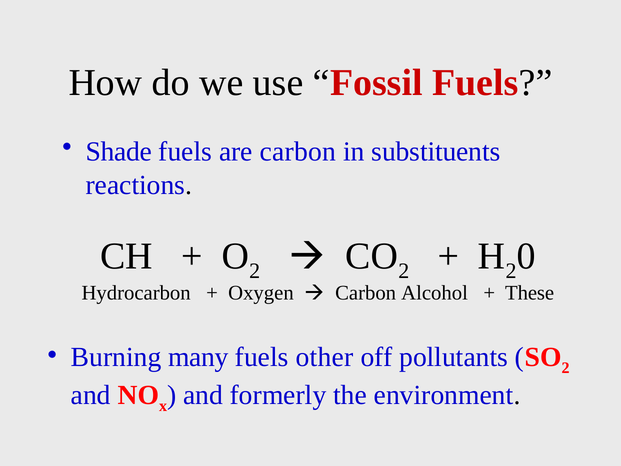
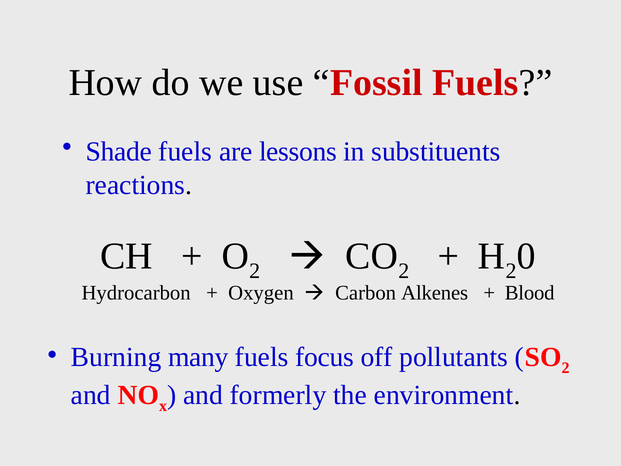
are carbon: carbon -> lessons (298, 152)
Alcohol: Alcohol -> Alkenes (435, 293)
These: These -> Blood (530, 293)
other: other -> focus (325, 357)
